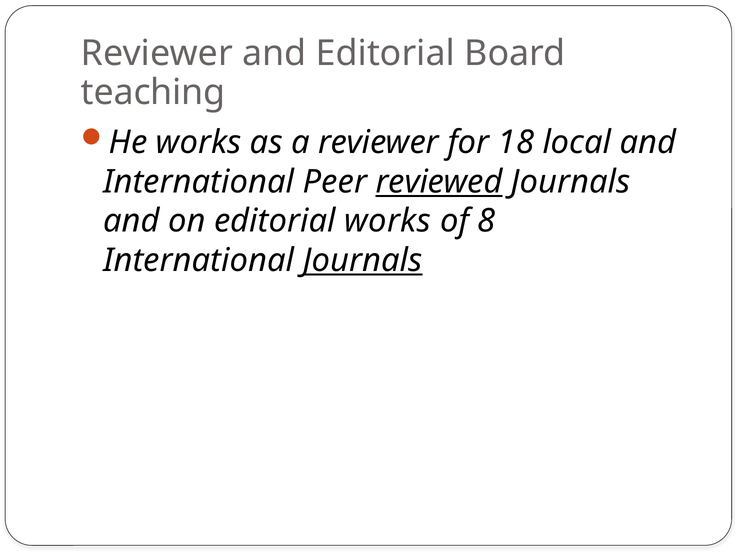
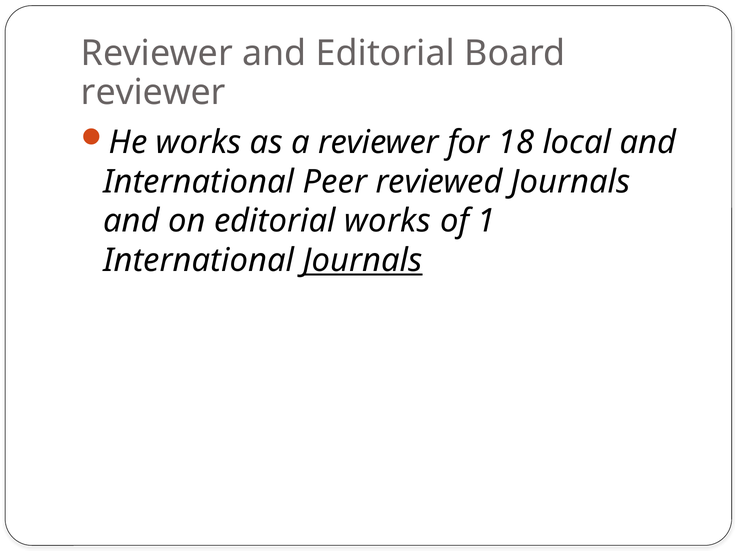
teaching: teaching -> reviewer (153, 92)
reviewed underline: present -> none (439, 182)
8: 8 -> 1 (487, 221)
